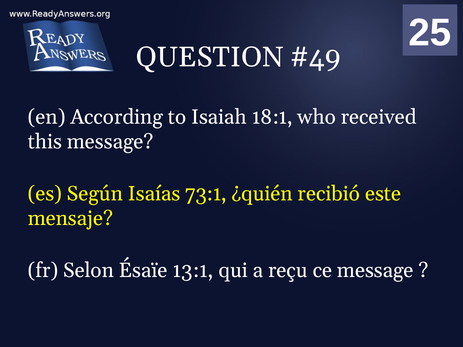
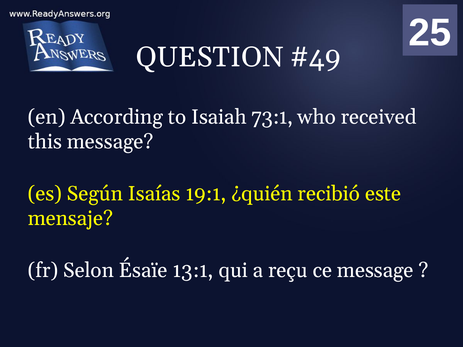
18:1: 18:1 -> 73:1 (272, 117)
73:1: 73:1 -> 19:1 (206, 194)
